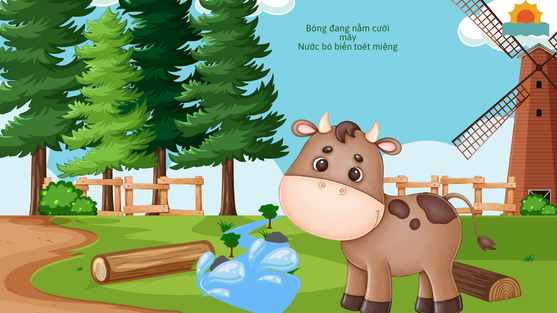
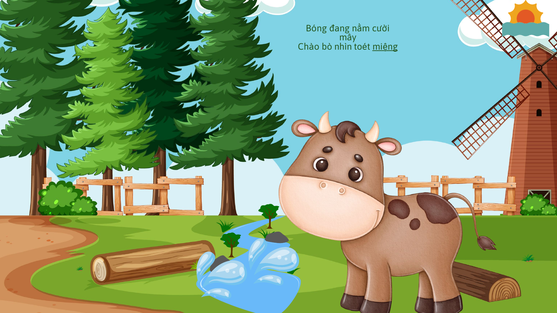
Nước: Nước -> Chào (309, 47)
biến: biến -> nhìn (343, 47)
miệng underline: none -> present (385, 47)
